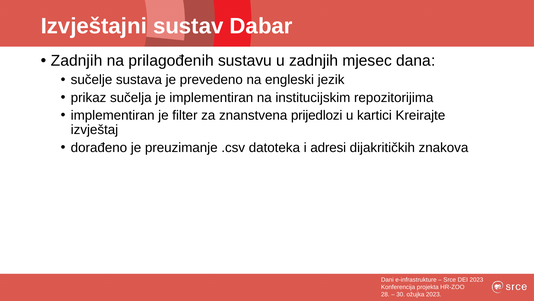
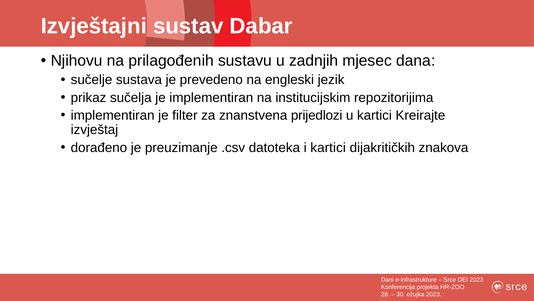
Zadnjih: Zadnjih -> Njihovu (77, 61)
i adresi: adresi -> kartici (328, 147)
